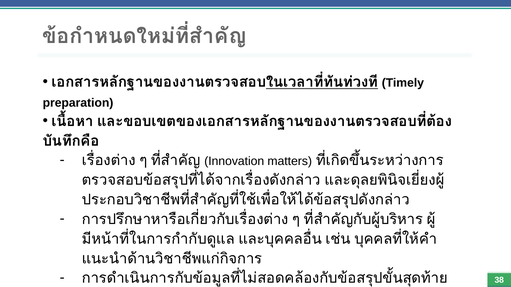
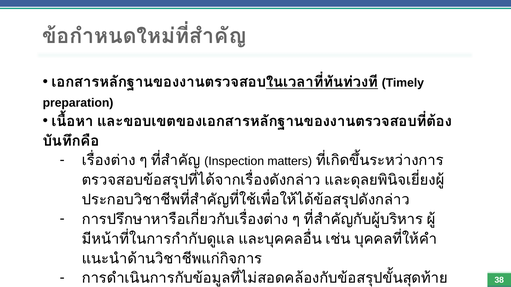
Innovation: Innovation -> Inspection (234, 162)
